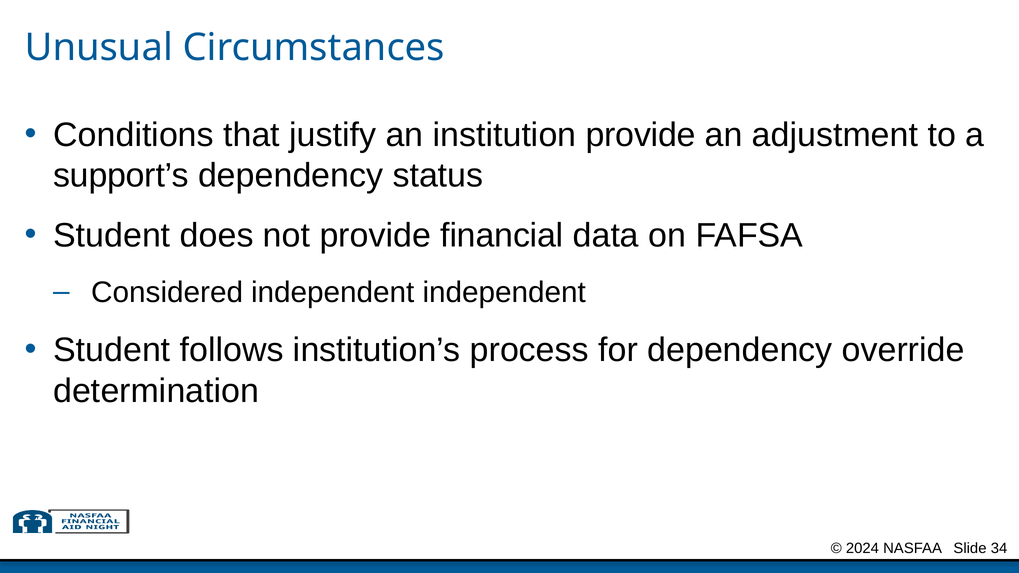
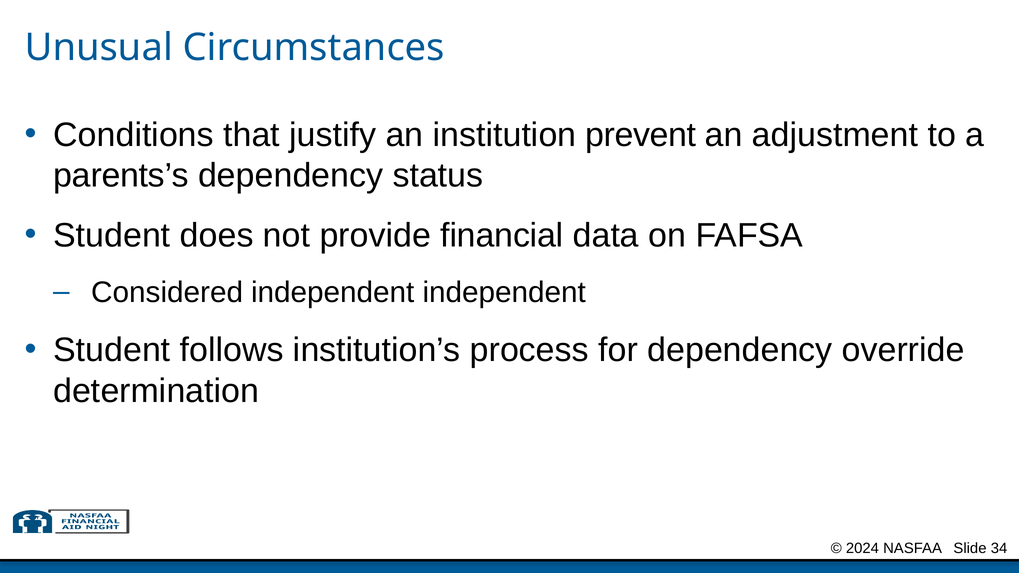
institution provide: provide -> prevent (641, 135)
support’s: support’s -> parents’s (121, 176)
